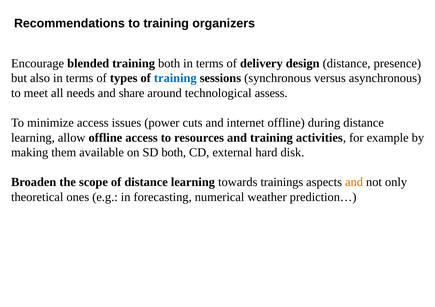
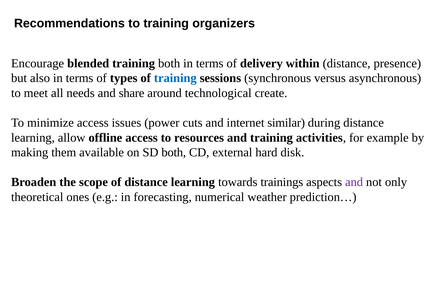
design: design -> within (303, 63)
assess: assess -> create (271, 93)
internet offline: offline -> similar (286, 123)
and colour: orange -> purple (354, 183)
